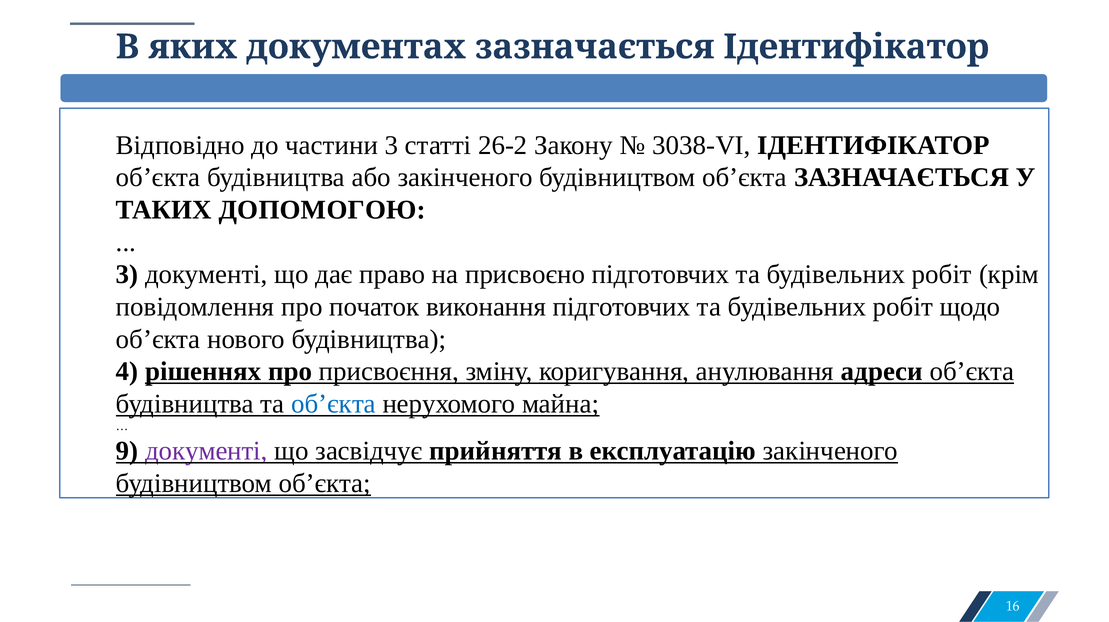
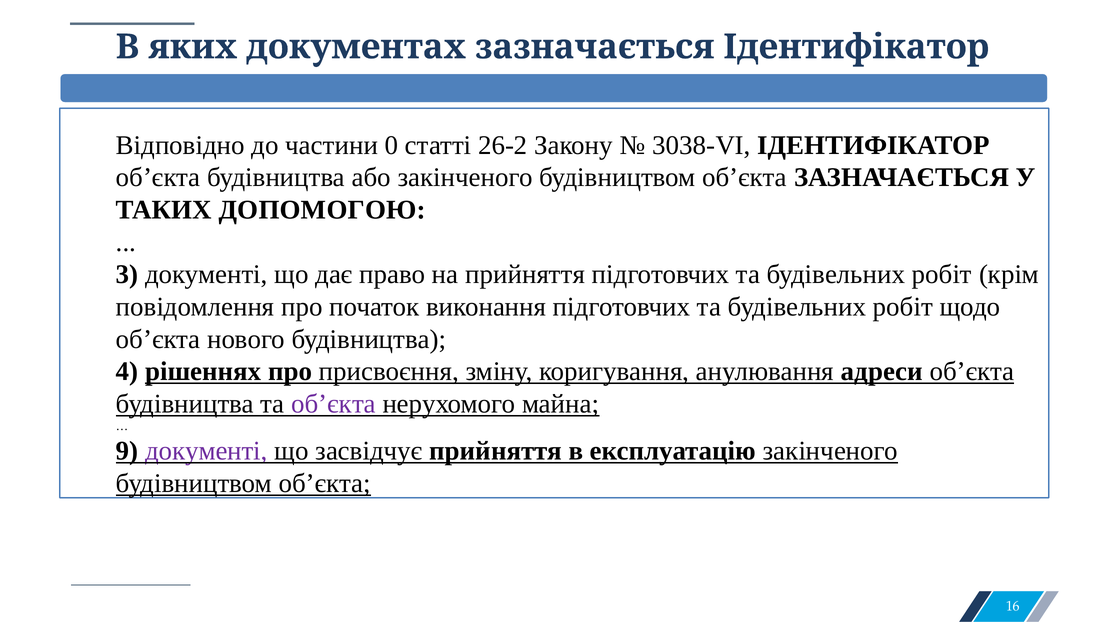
частини 3: 3 -> 0 (392, 145)
на присвоєно: присвоєно -> прийняття (525, 275)
об’єкта colour: blue -> purple (333, 404)
